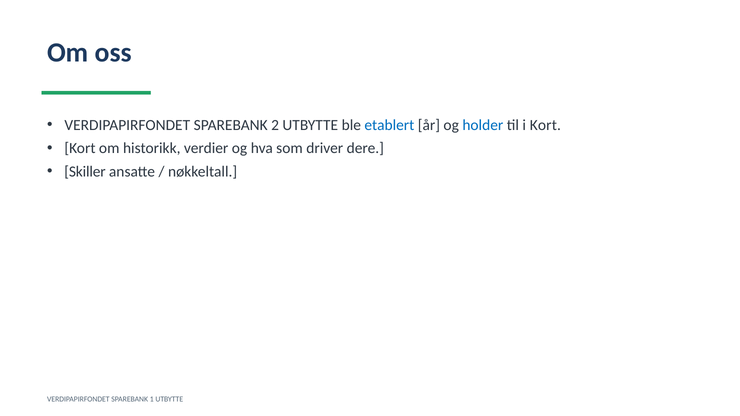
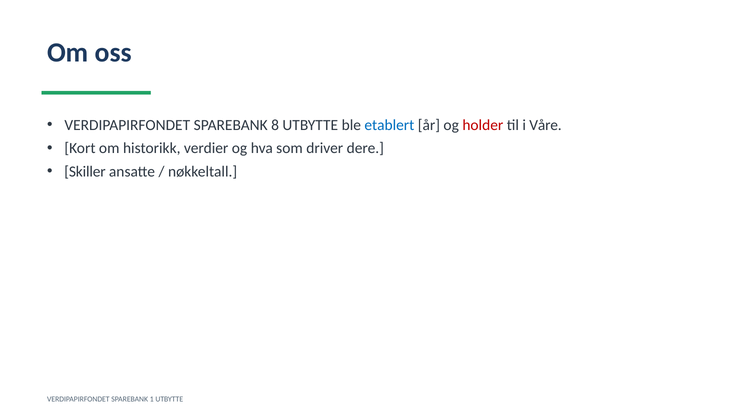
2: 2 -> 8 (275, 125)
holder colour: blue -> red (483, 125)
i Kort: Kort -> Våre (546, 125)
